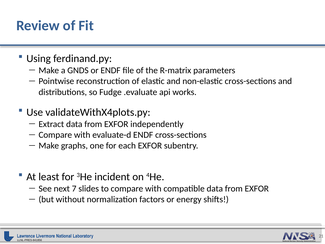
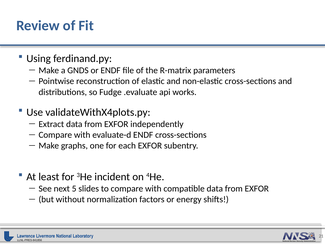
7: 7 -> 5 (74, 188)
